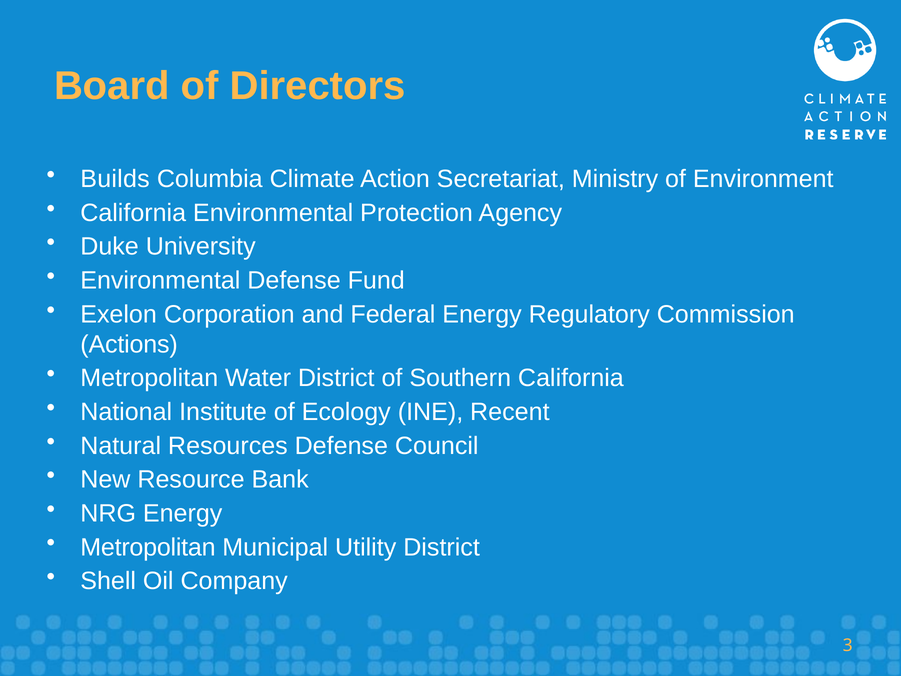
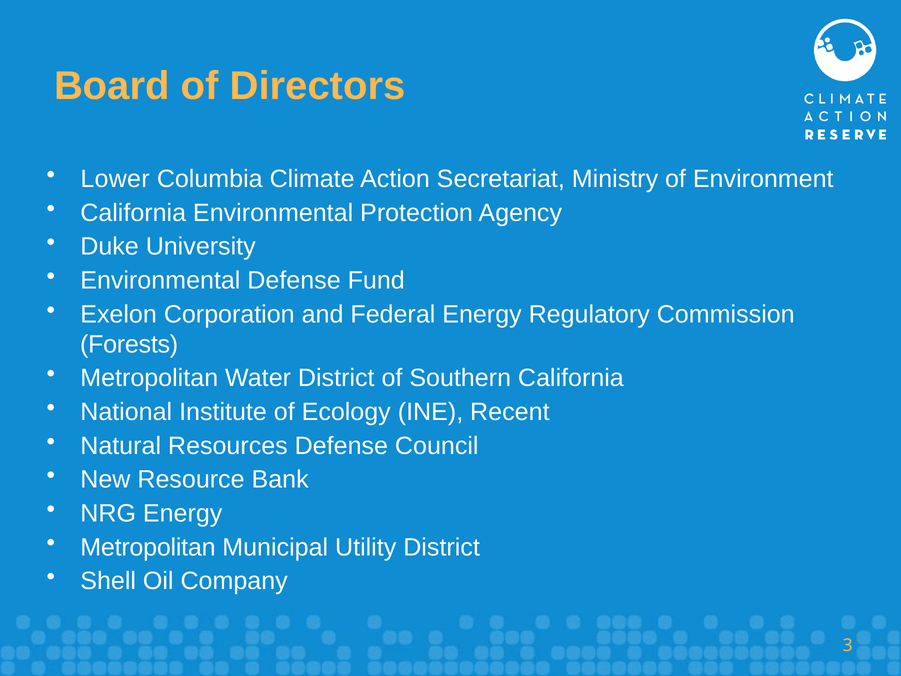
Builds: Builds -> Lower (115, 179)
Actions: Actions -> Forests (129, 344)
